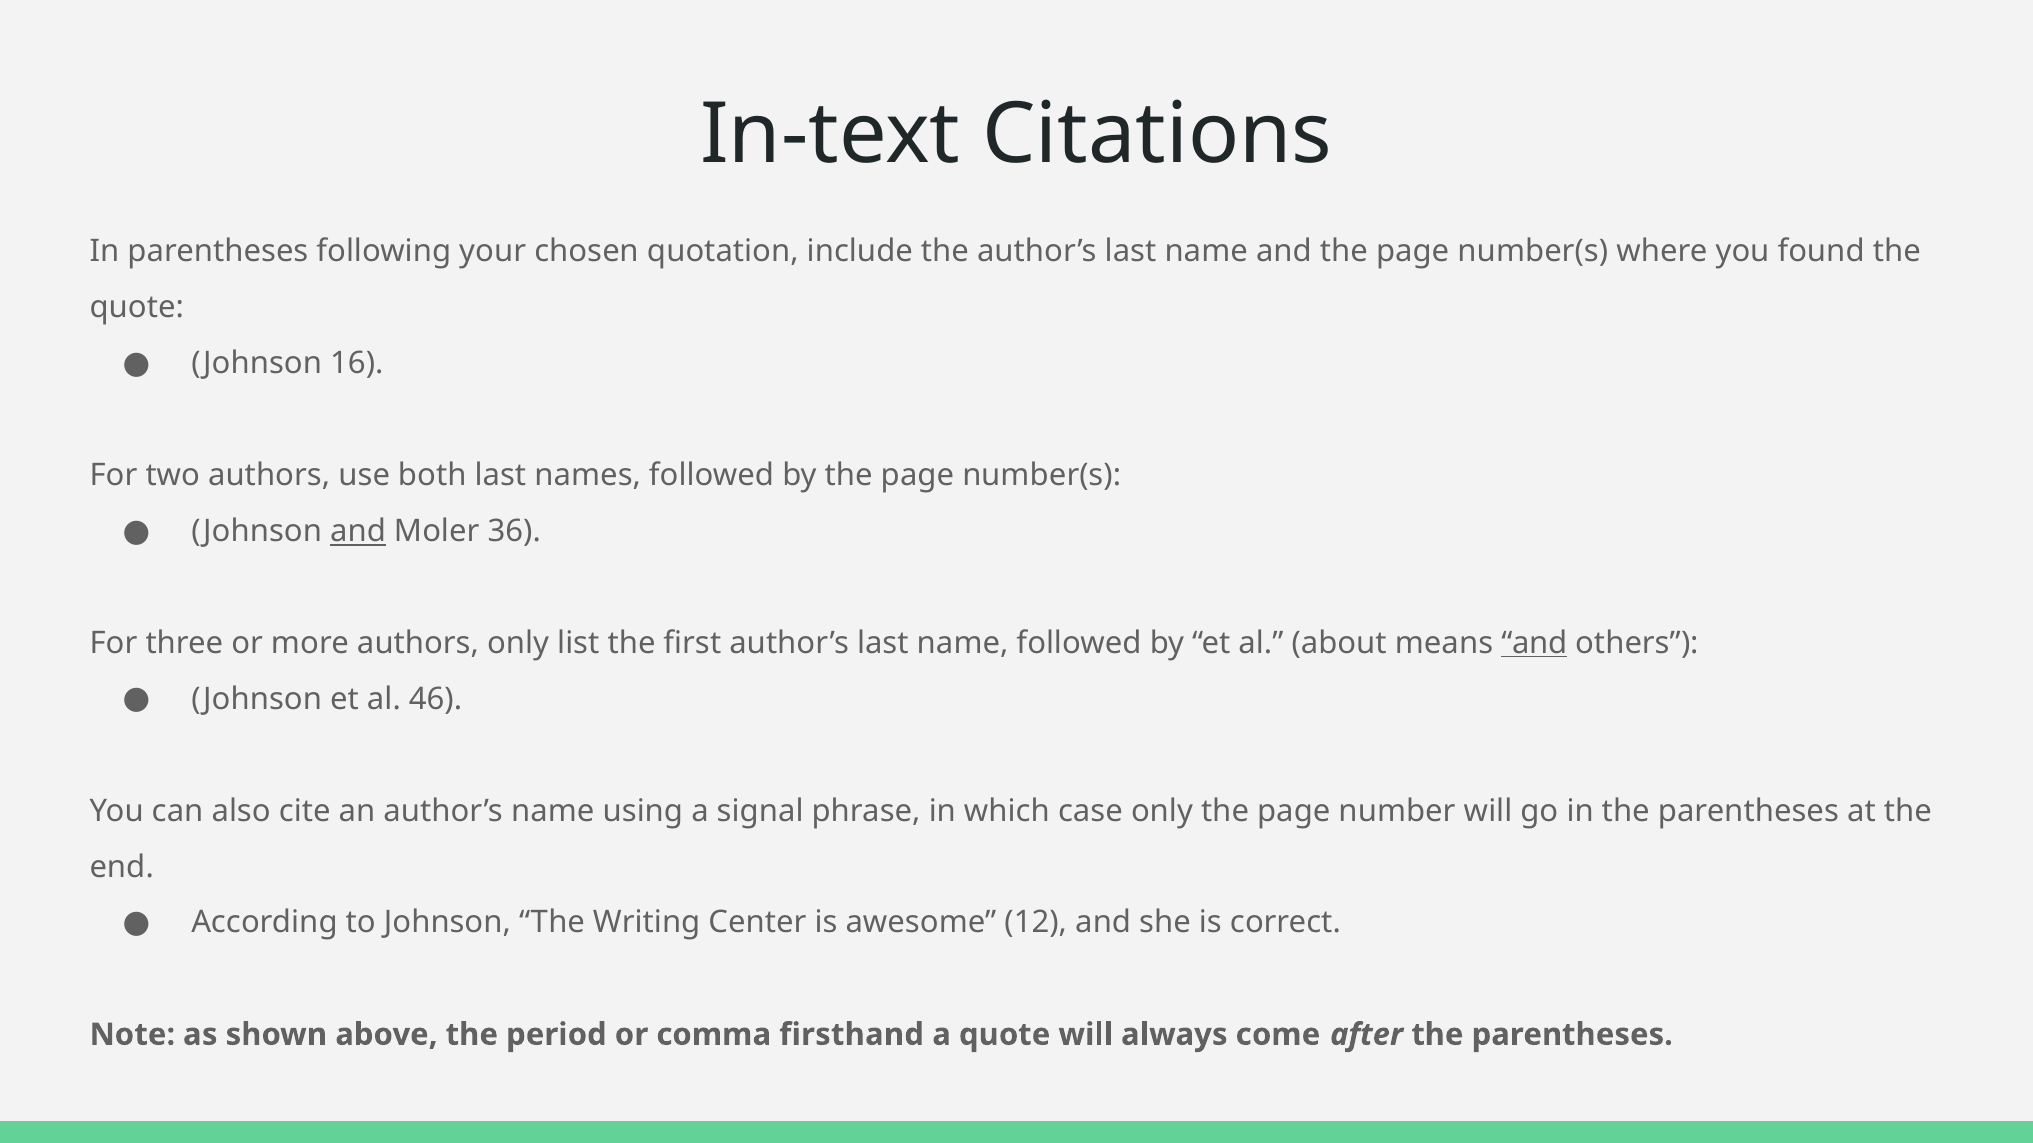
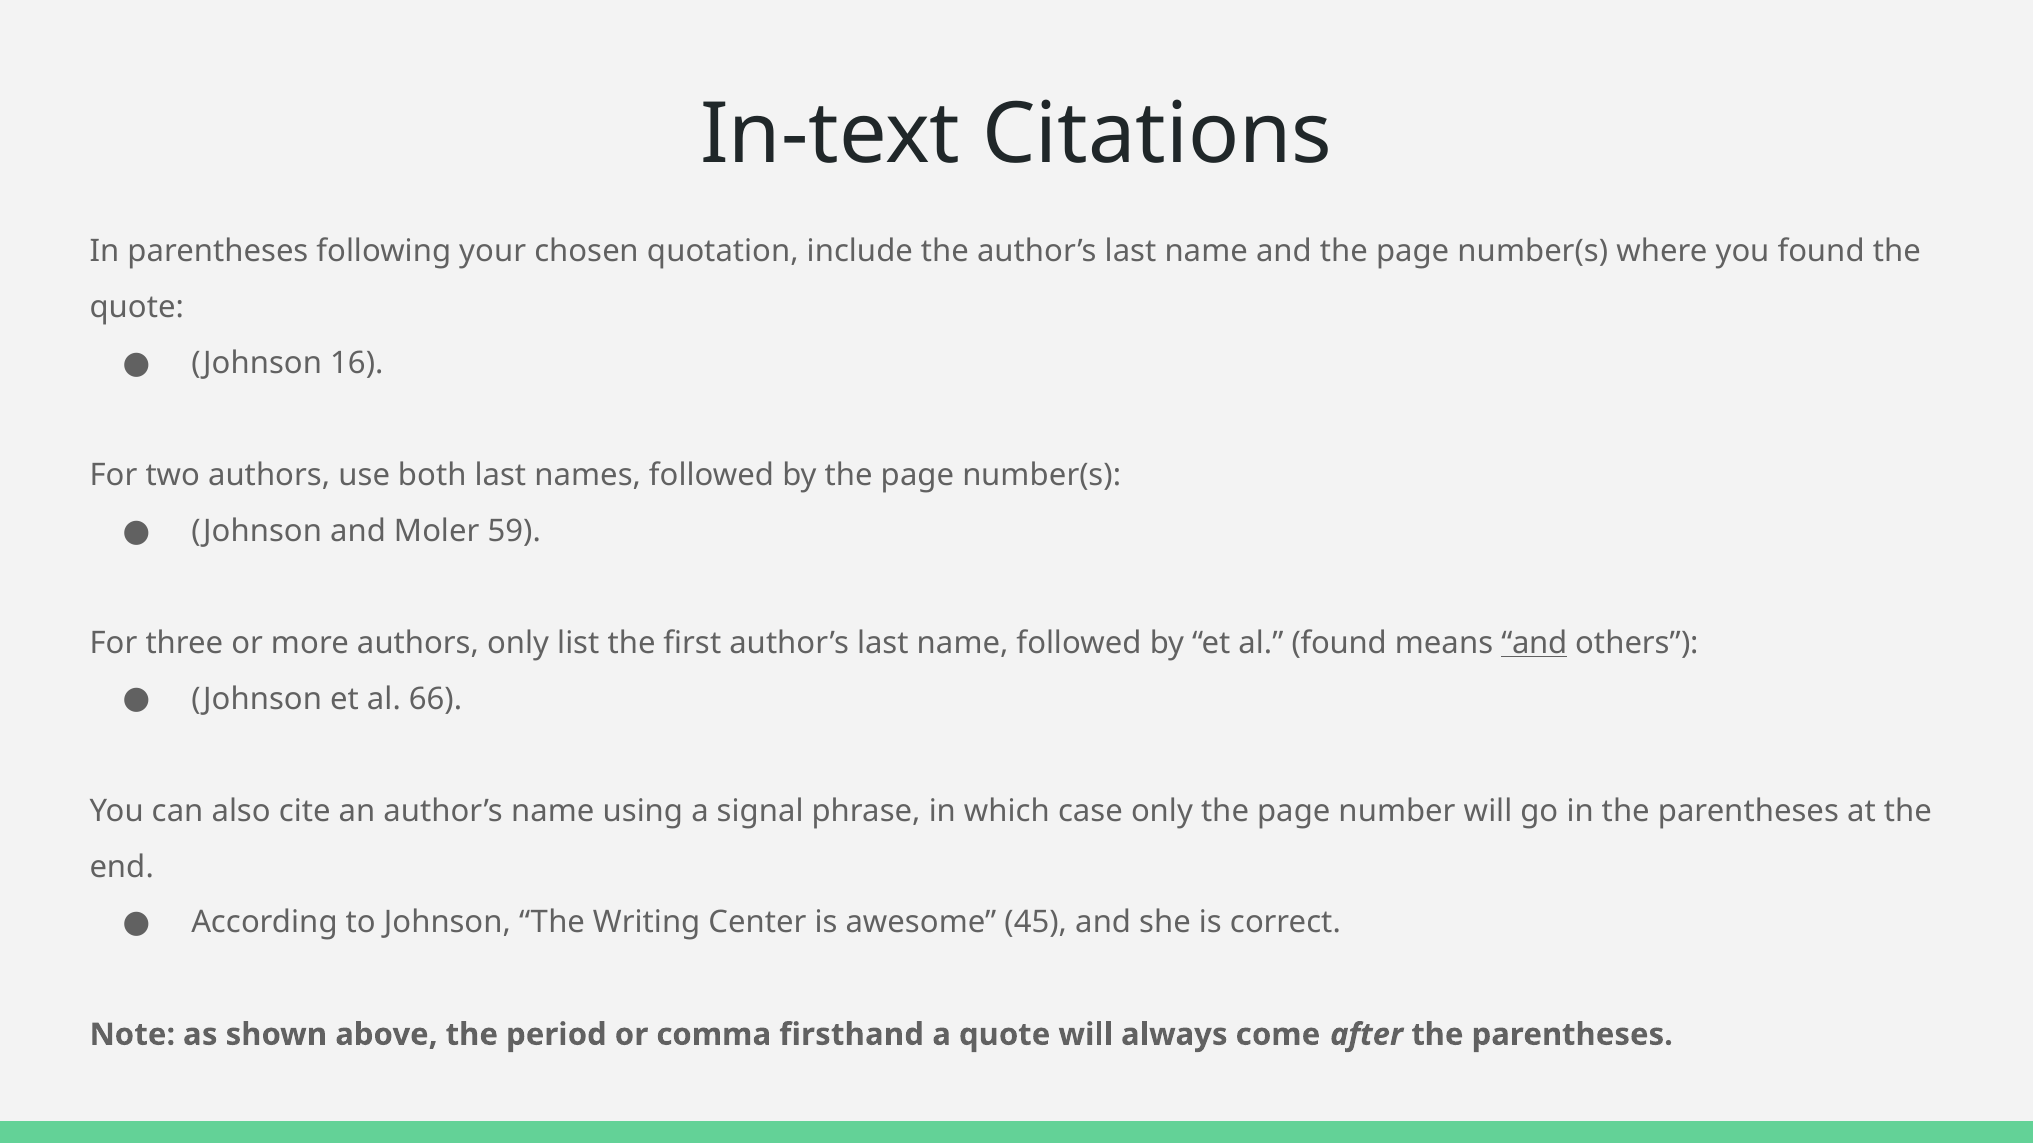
and underline: present -> none (358, 532)
36: 36 -> 59 (514, 532)
al about: about -> found (1339, 643)
46: 46 -> 66 (435, 699)
12: 12 -> 45 (1036, 923)
